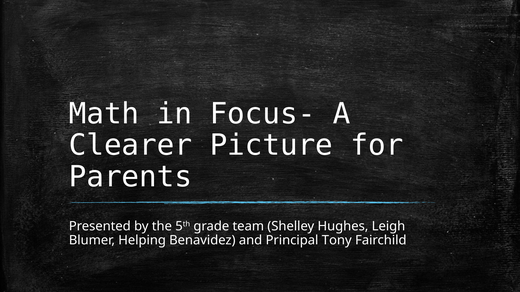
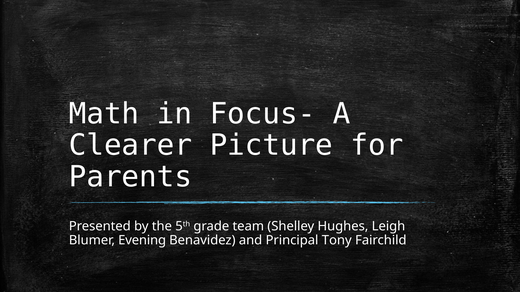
Helping: Helping -> Evening (142, 241)
